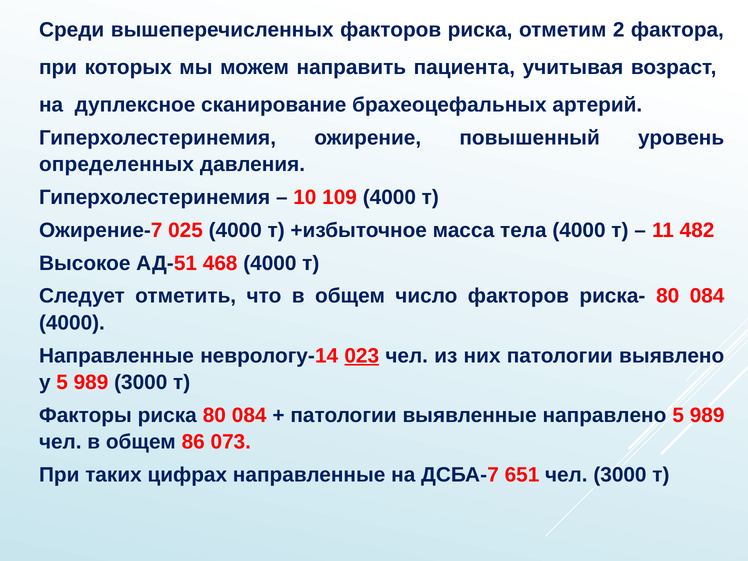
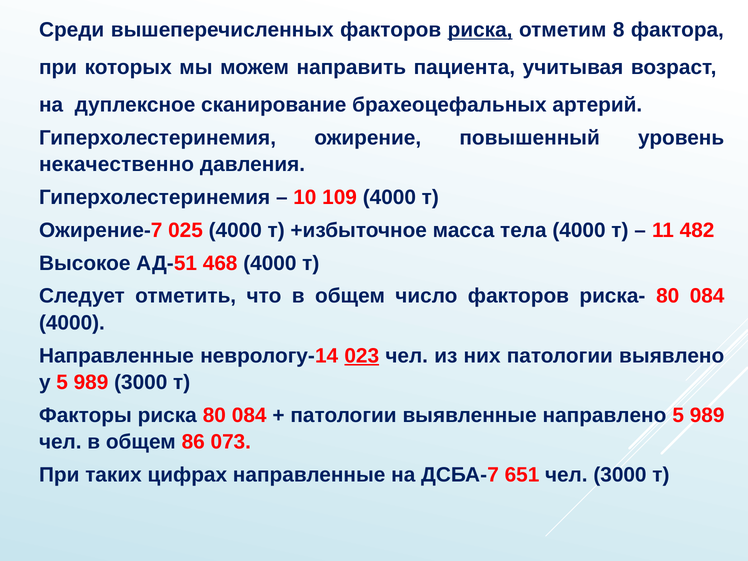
риска underline: none -> present (480, 30)
2: 2 -> 8 (619, 30)
определенных: определенных -> некачественно (117, 164)
